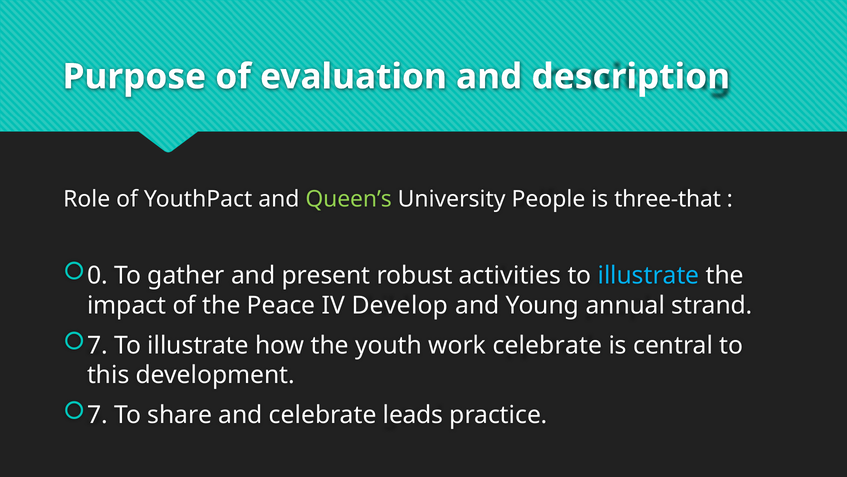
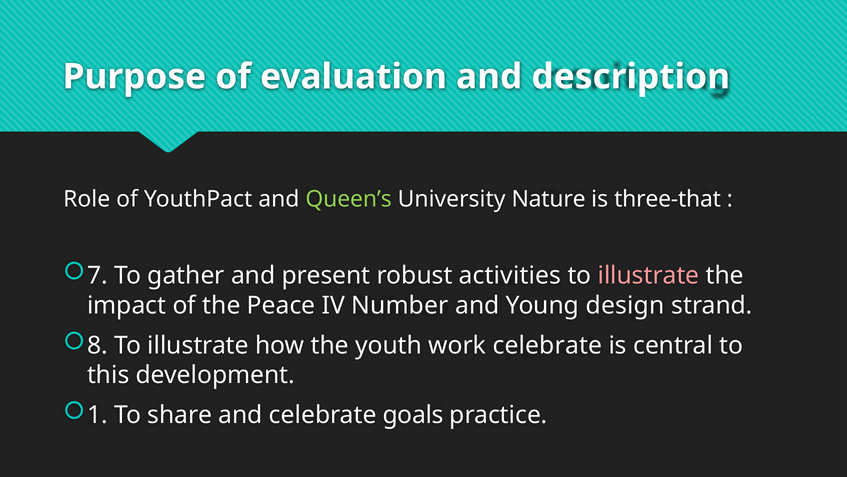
People: People -> Nature (549, 199)
0: 0 -> 7 (97, 275)
illustrate colour: light blue -> pink (649, 275)
Develop: Develop -> Number (400, 305)
annual: annual -> design (625, 305)
7: 7 -> 8 (97, 345)
7: 7 -> 1 (97, 415)
leads: leads -> goals (413, 415)
